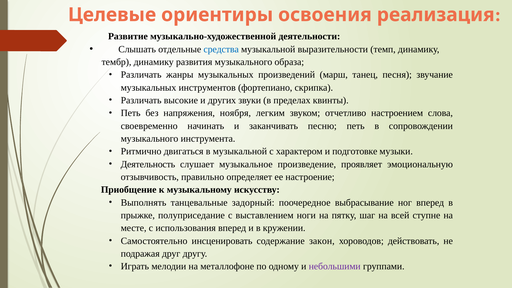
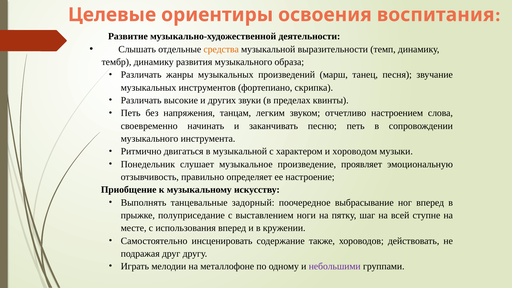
реализация: реализация -> воспитания (436, 15)
средства colour: blue -> orange (221, 49)
ноября: ноября -> танцам (235, 113)
подготовке: подготовке -> хороводом (355, 151)
Деятельность: Деятельность -> Понедельник (148, 164)
закон: закон -> также (322, 241)
